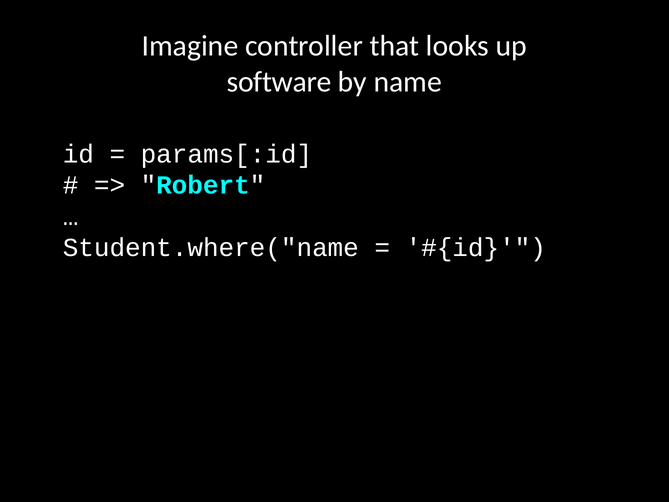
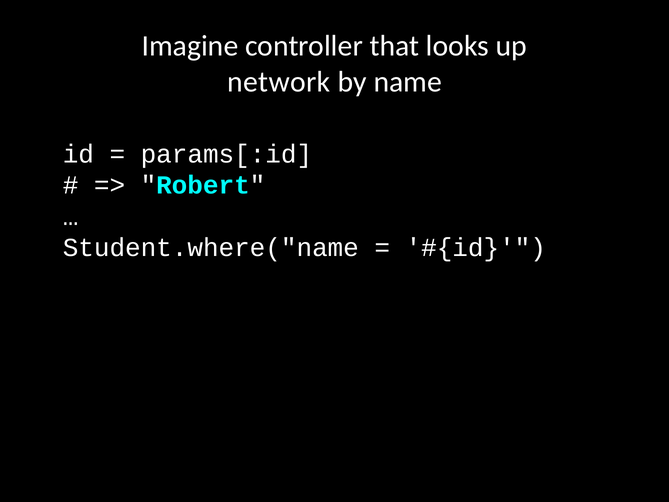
software: software -> network (279, 82)
